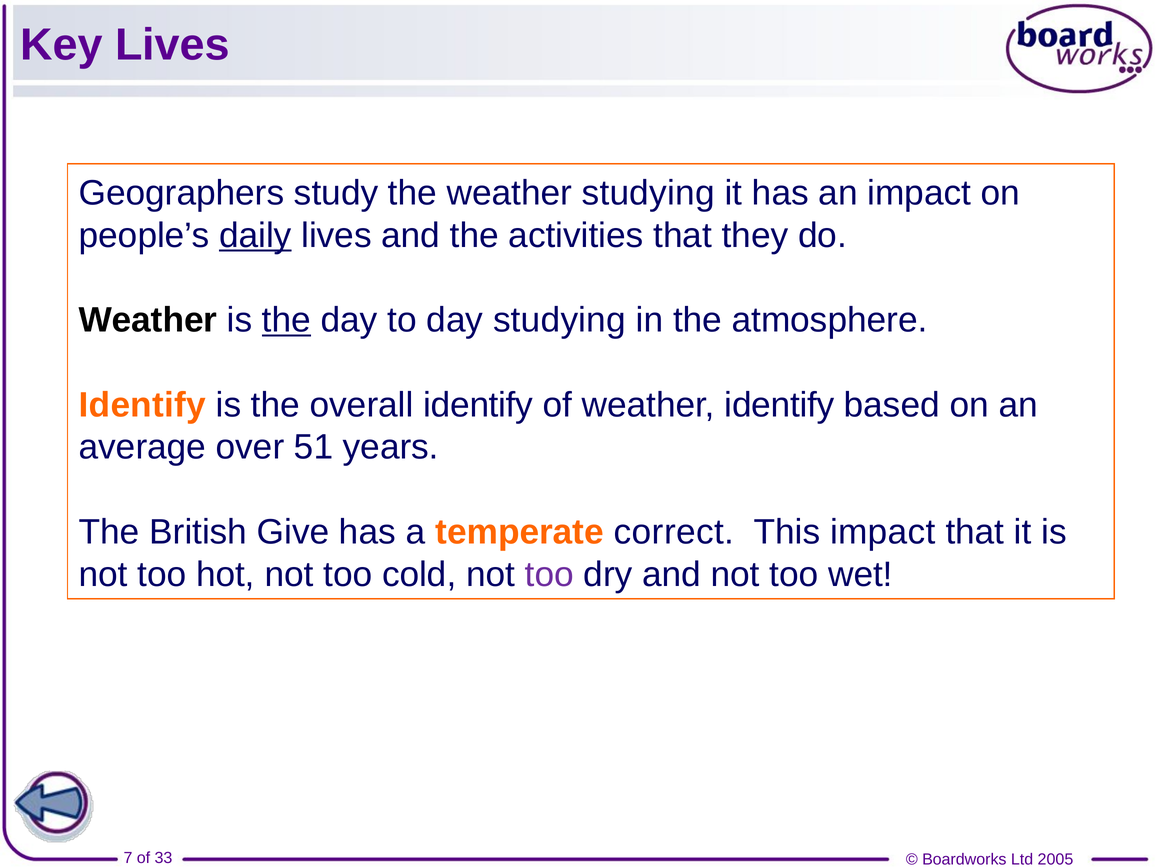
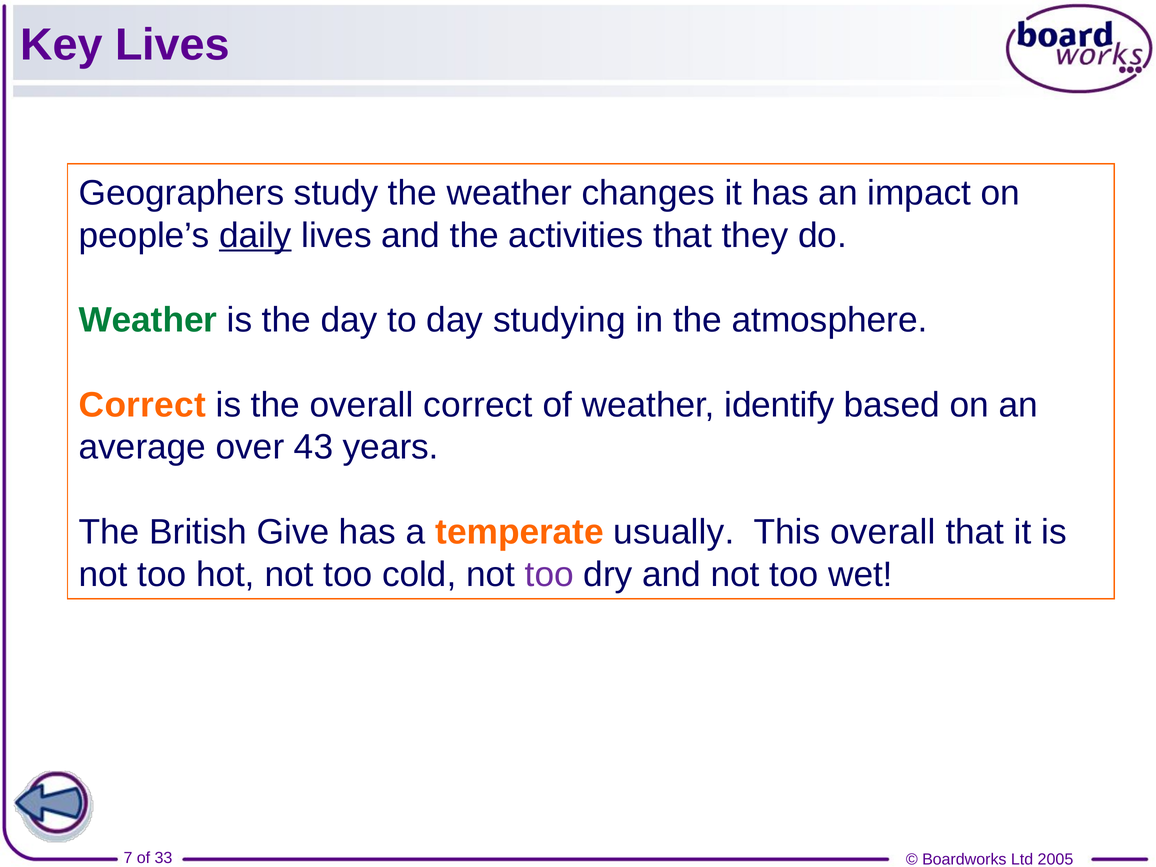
weather studying: studying -> changes (648, 193)
Weather colour: black -> green (148, 320)
the underline: present -> none (287, 320)
Identify: Identify -> Correct (142, 405)
overall identify: identify -> correct (478, 405)
51: 51 -> 43 (314, 447)
correct: correct -> usually (674, 532)
This impact: impact -> overall (883, 532)
